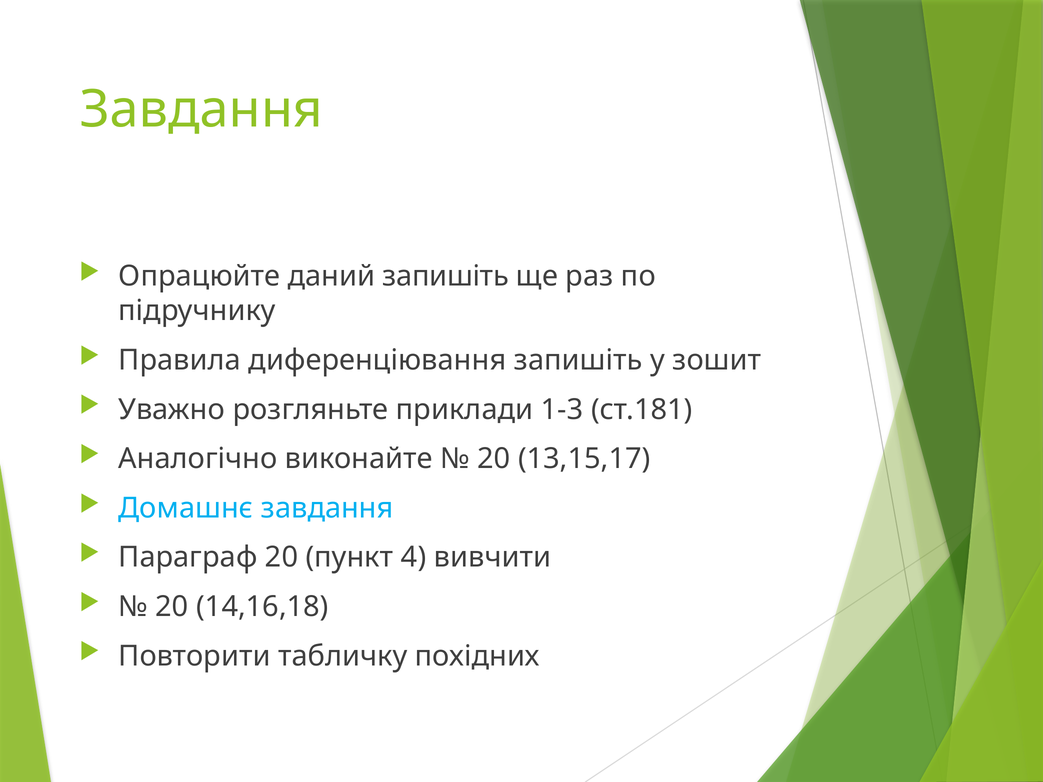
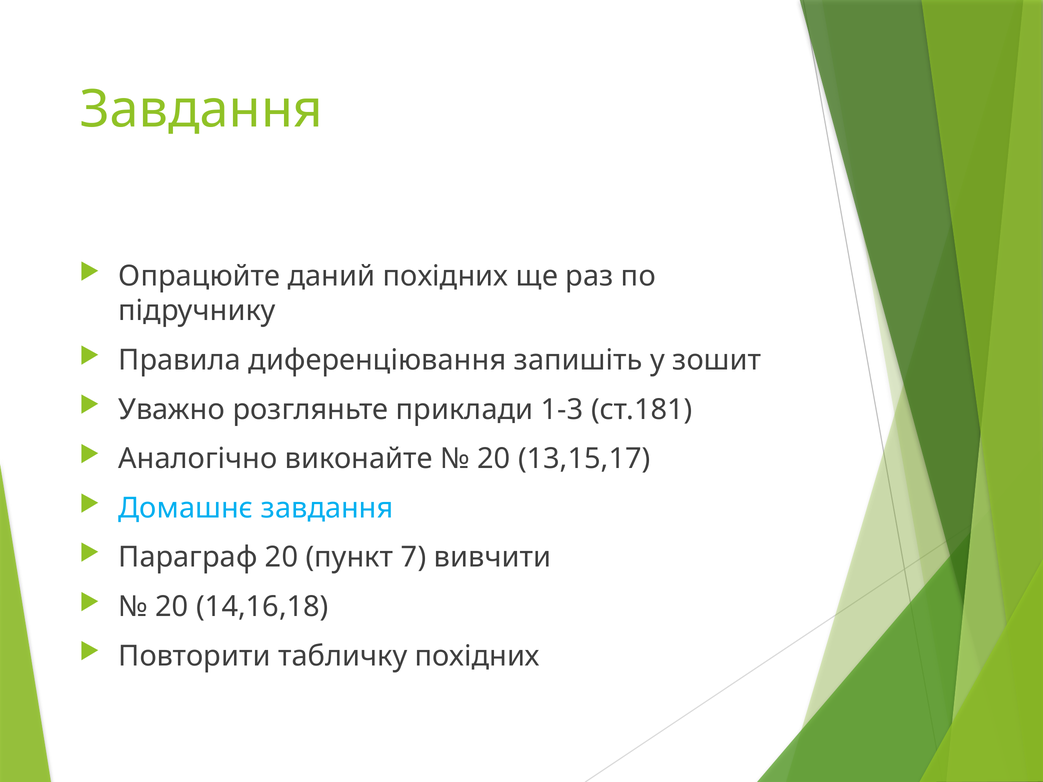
даний запишіть: запишіть -> похідних (446, 276)
4: 4 -> 7 (414, 558)
